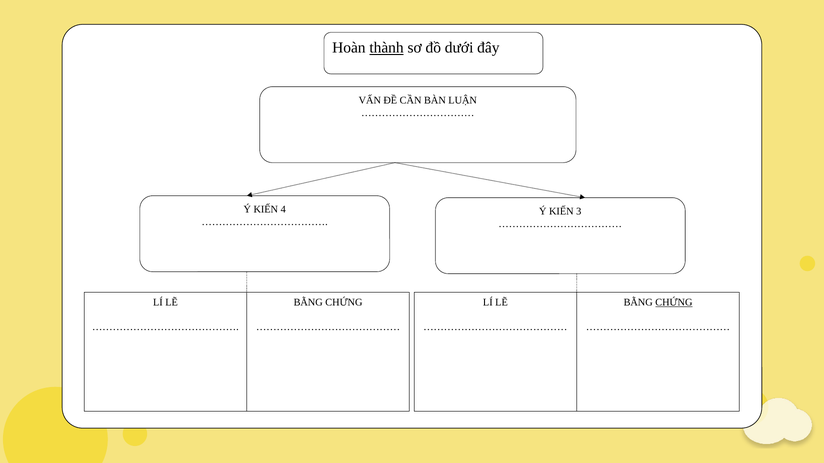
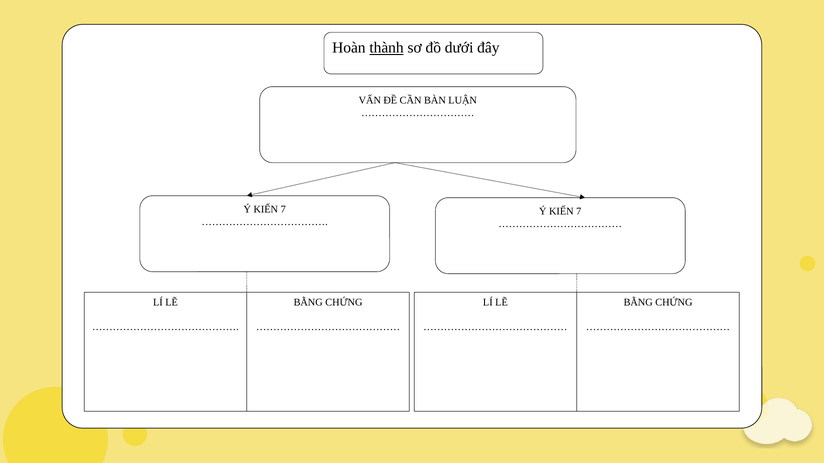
4: 4 -> 7 (283, 210)
3: 3 -> 7 (579, 212)
CHỨNG underline: present -> none (674, 302)
